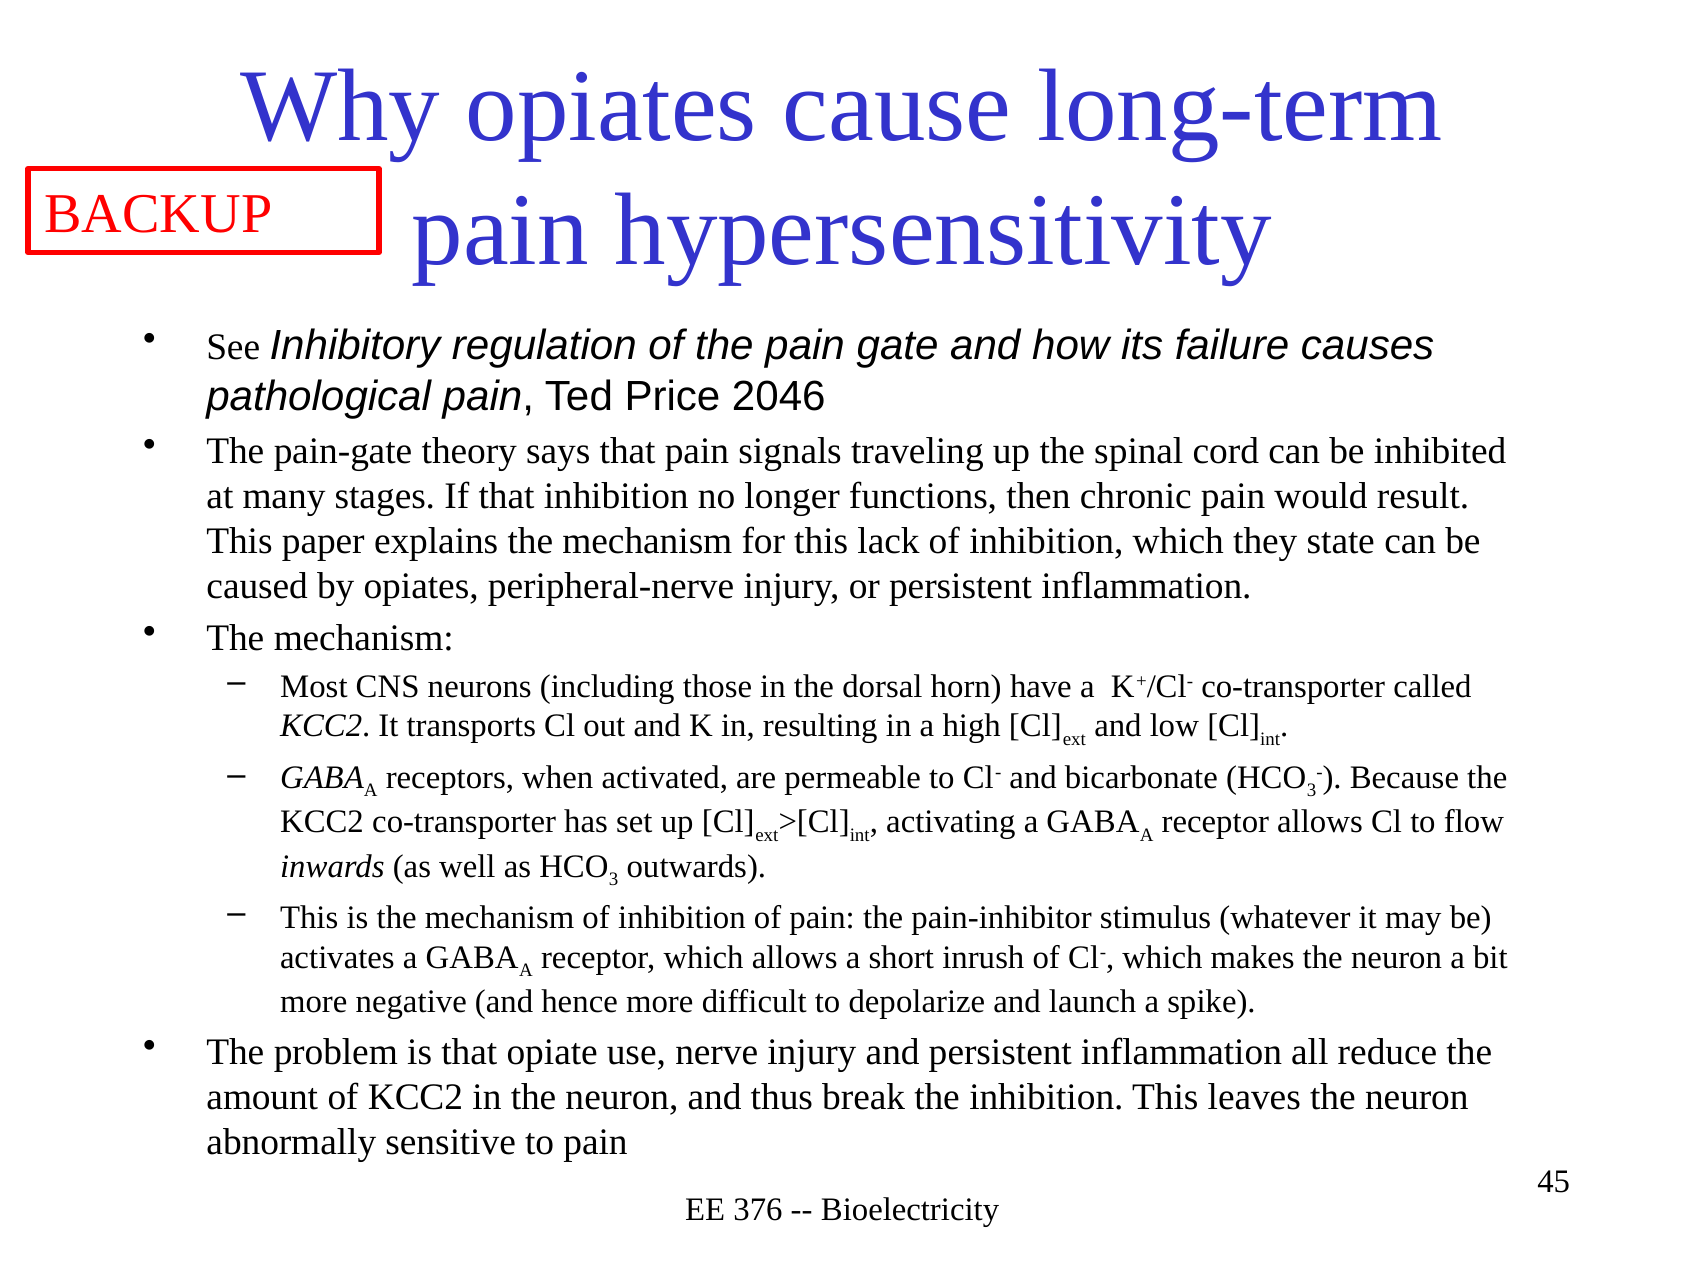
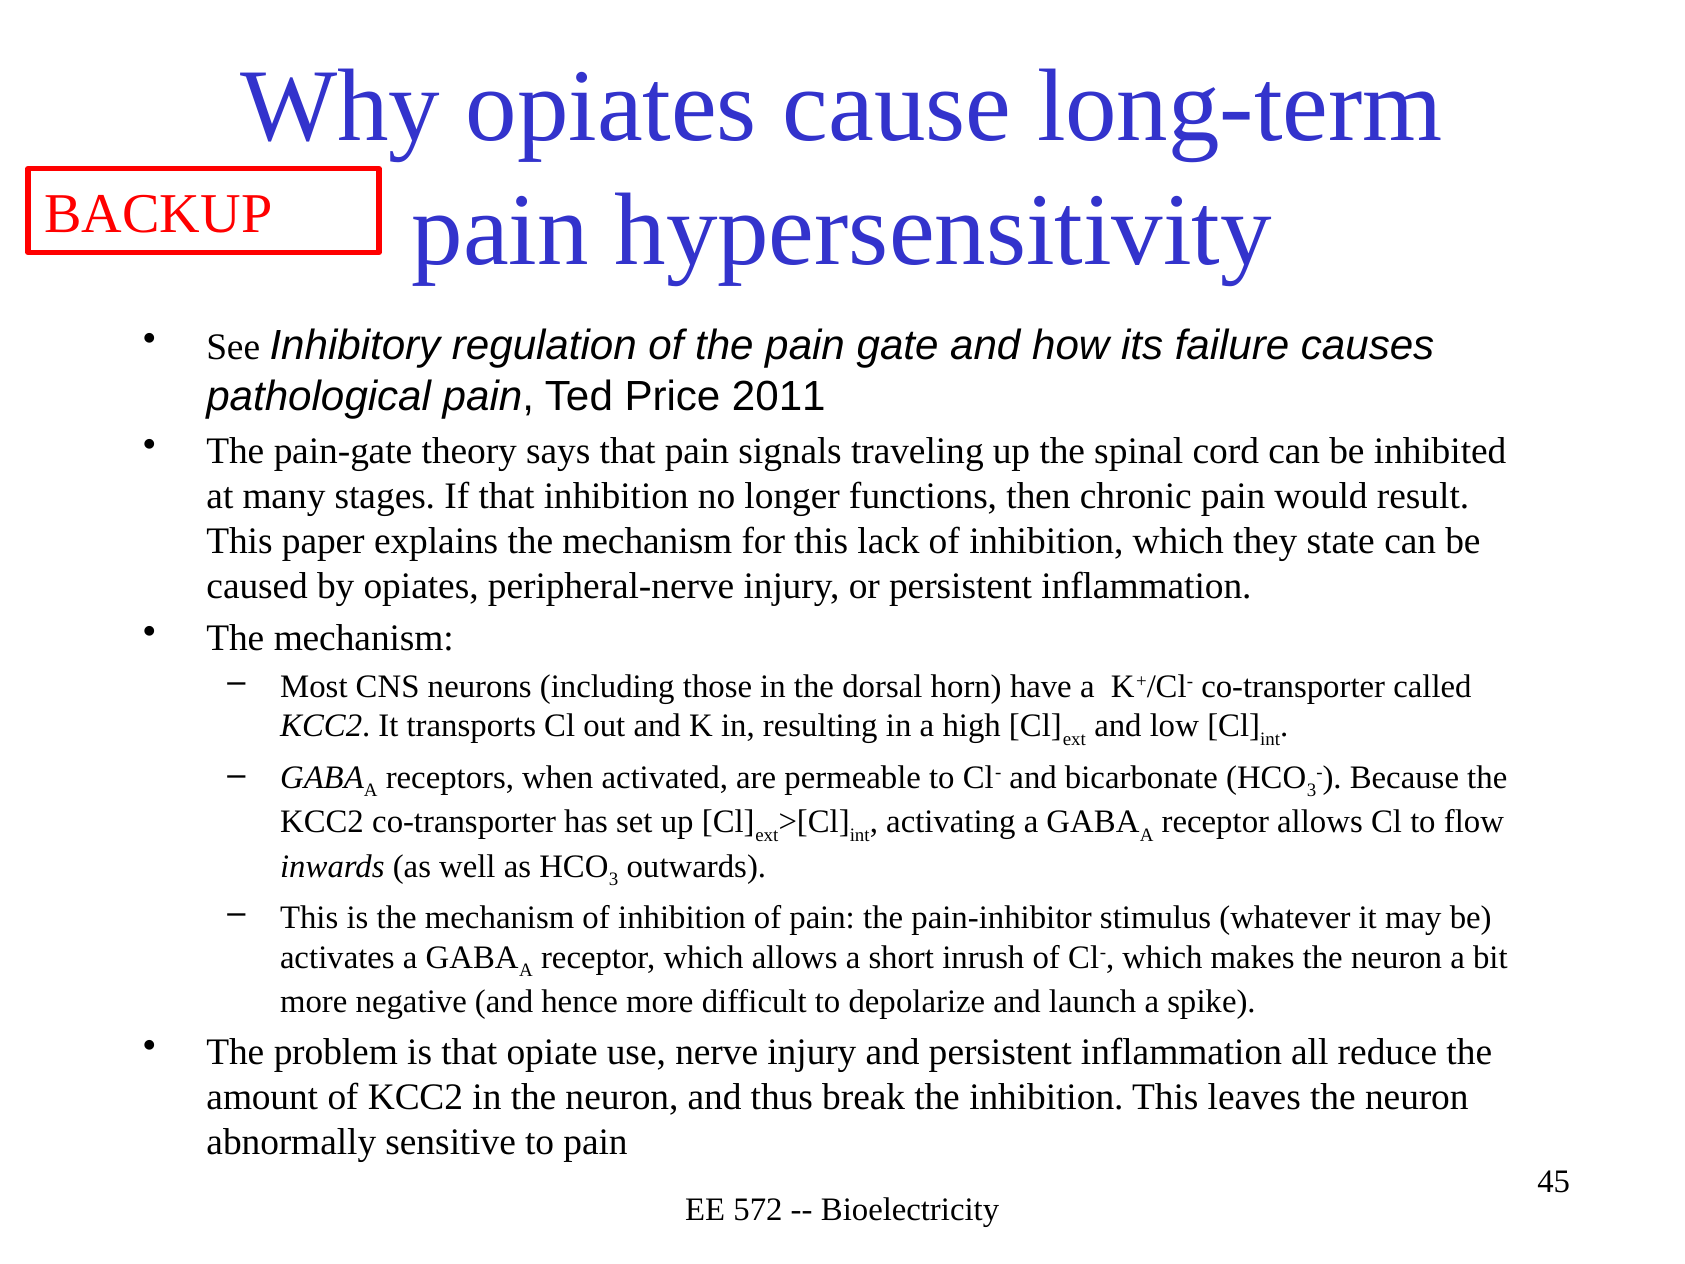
2046: 2046 -> 2011 (779, 396)
376: 376 -> 572 (758, 1210)
